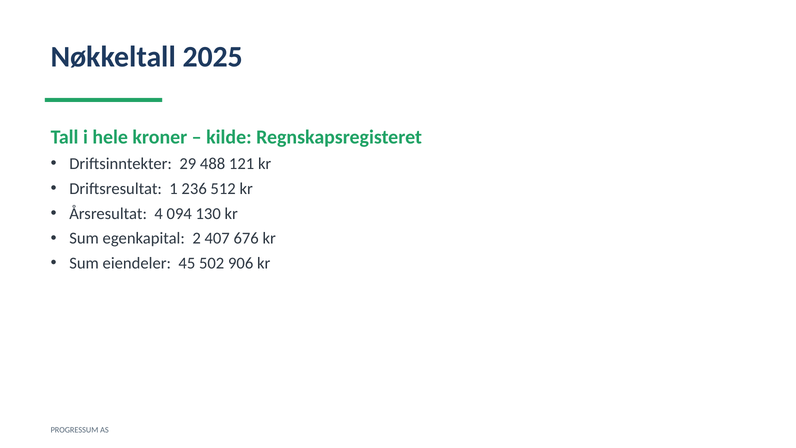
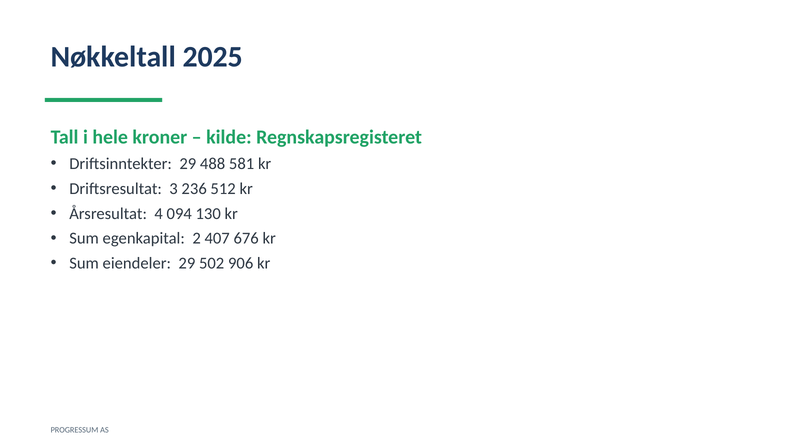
121: 121 -> 581 (242, 164)
1: 1 -> 3 (174, 189)
eiendeler 45: 45 -> 29 (187, 263)
